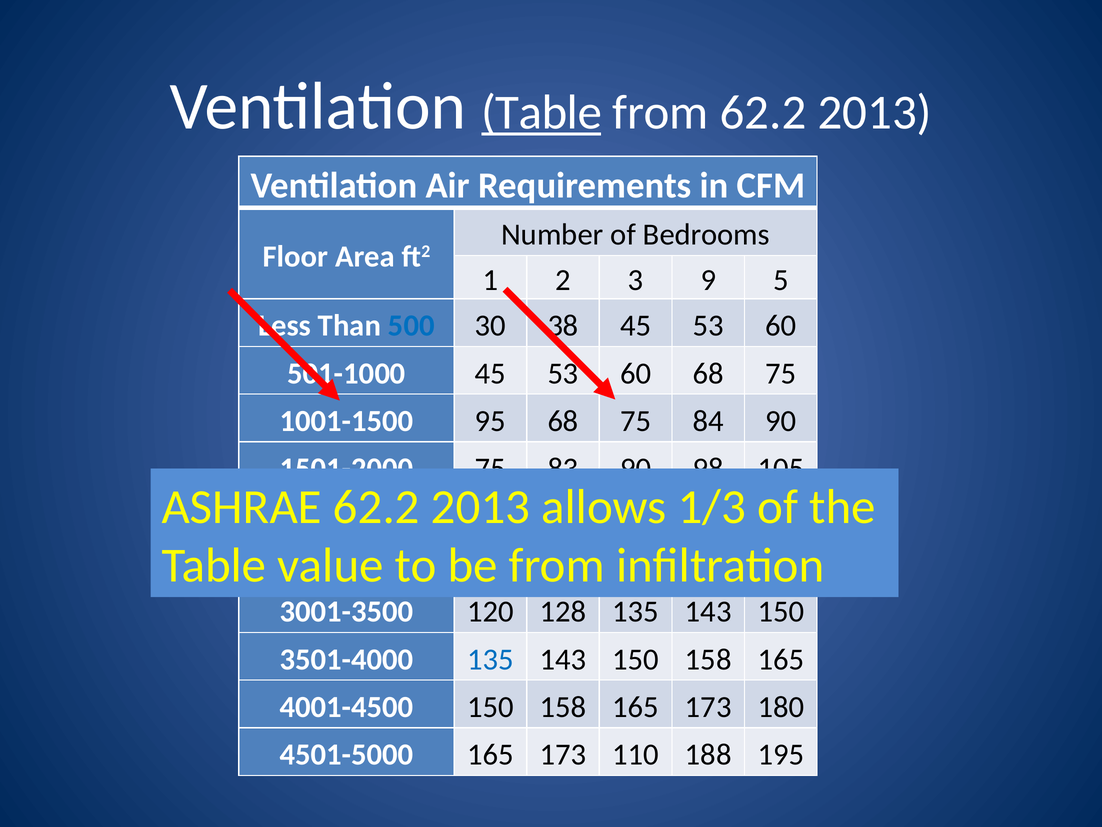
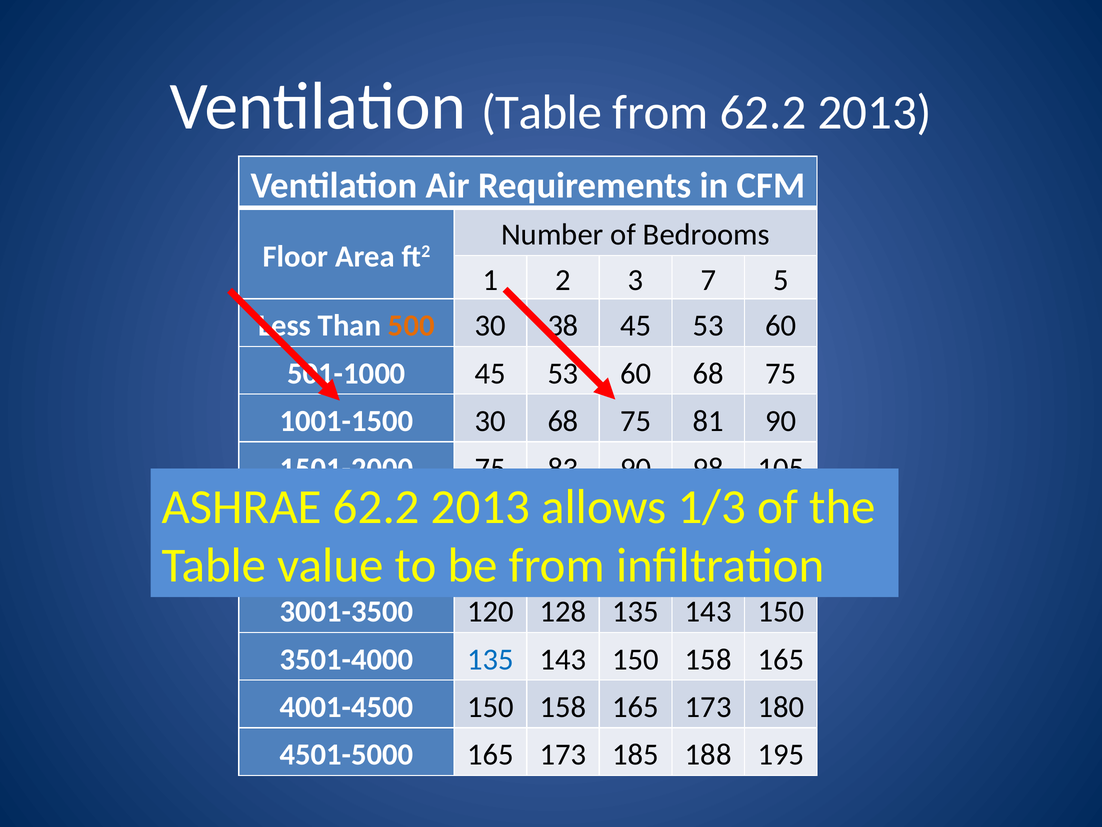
Table underline: present -> none (542, 113)
9: 9 -> 7 (708, 280)
500 colour: blue -> orange (411, 326)
1001-1500 95: 95 -> 30 (490, 421)
84: 84 -> 81 (708, 421)
110: 110 -> 185 (636, 754)
